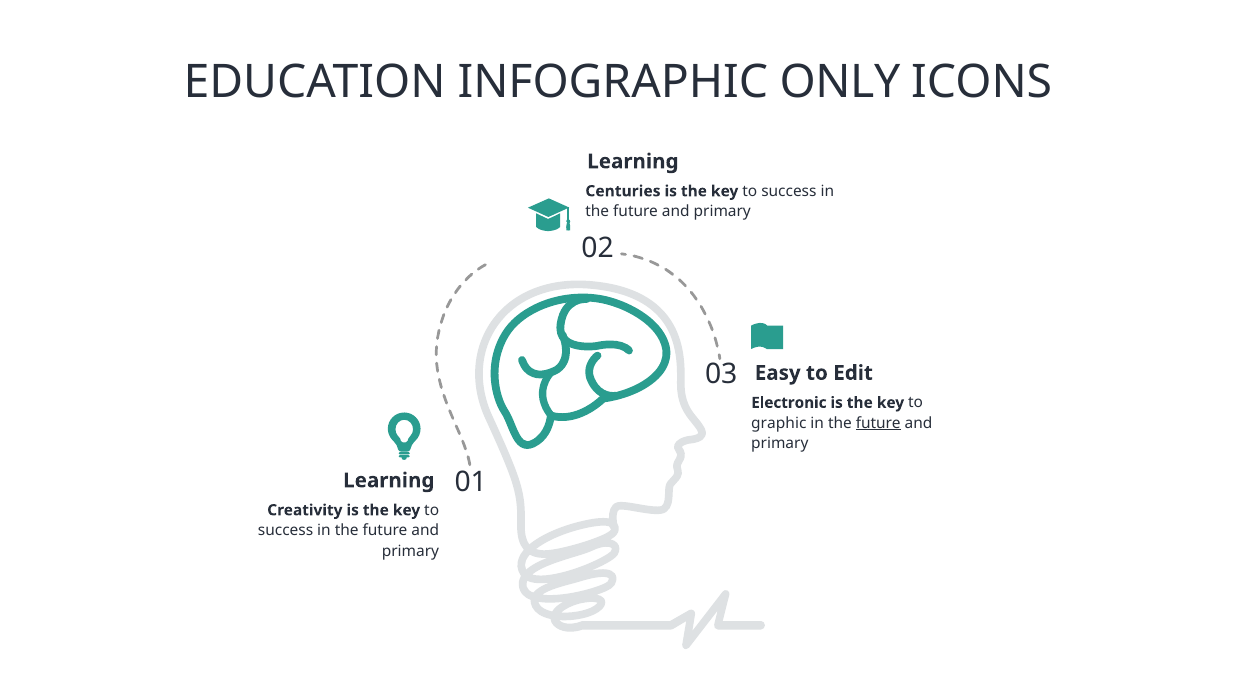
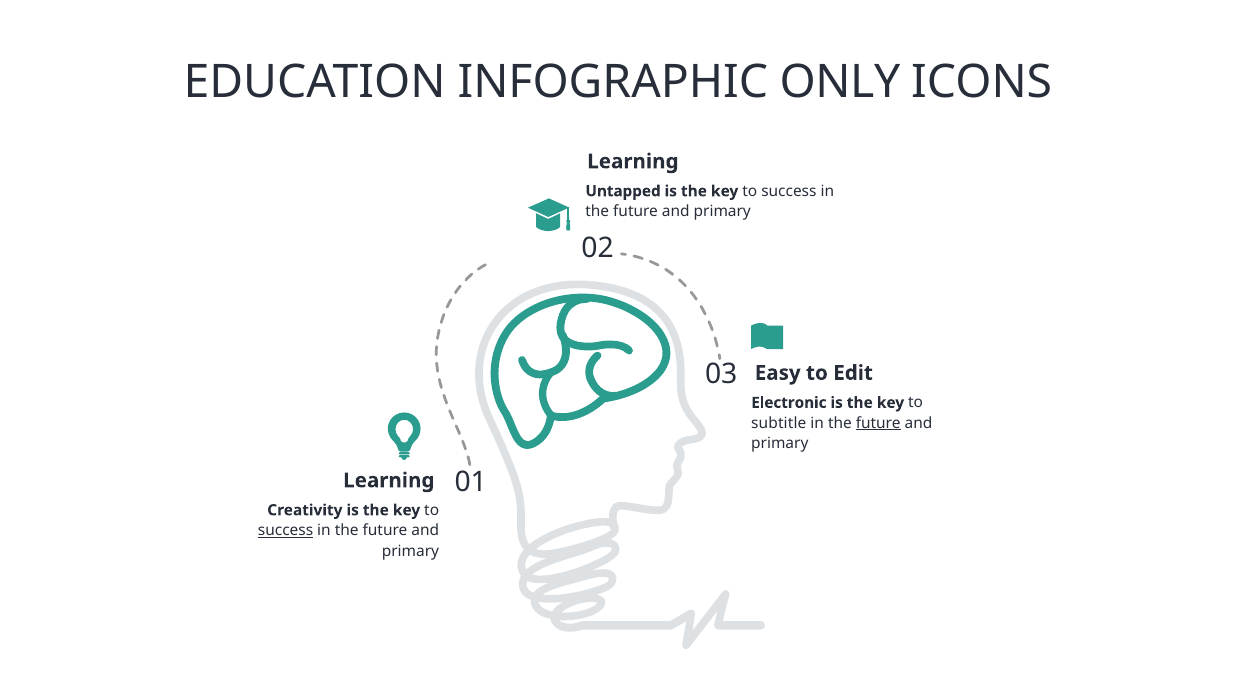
Centuries: Centuries -> Untapped (623, 191)
graphic: graphic -> subtitle (779, 423)
success underline: none -> present (286, 531)
